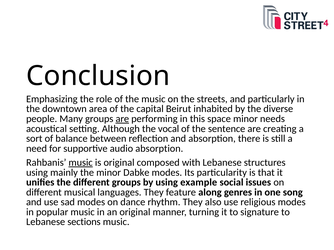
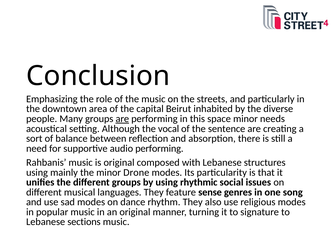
audio absorption: absorption -> performing (159, 149)
music underline: present -> none (81, 163)
Dabke: Dabke -> Drone (136, 173)
example: example -> rhythmic (199, 183)
along: along -> sense (210, 193)
